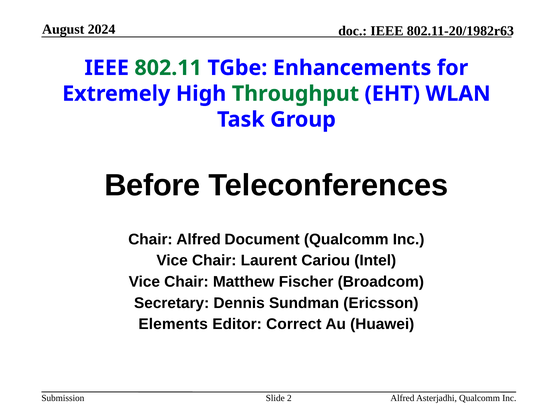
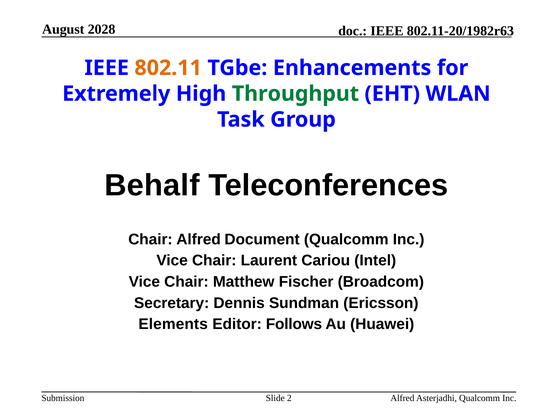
2024: 2024 -> 2028 (102, 29)
802.11 colour: green -> orange (168, 68)
Before: Before -> Behalf (152, 185)
Correct: Correct -> Follows (294, 324)
